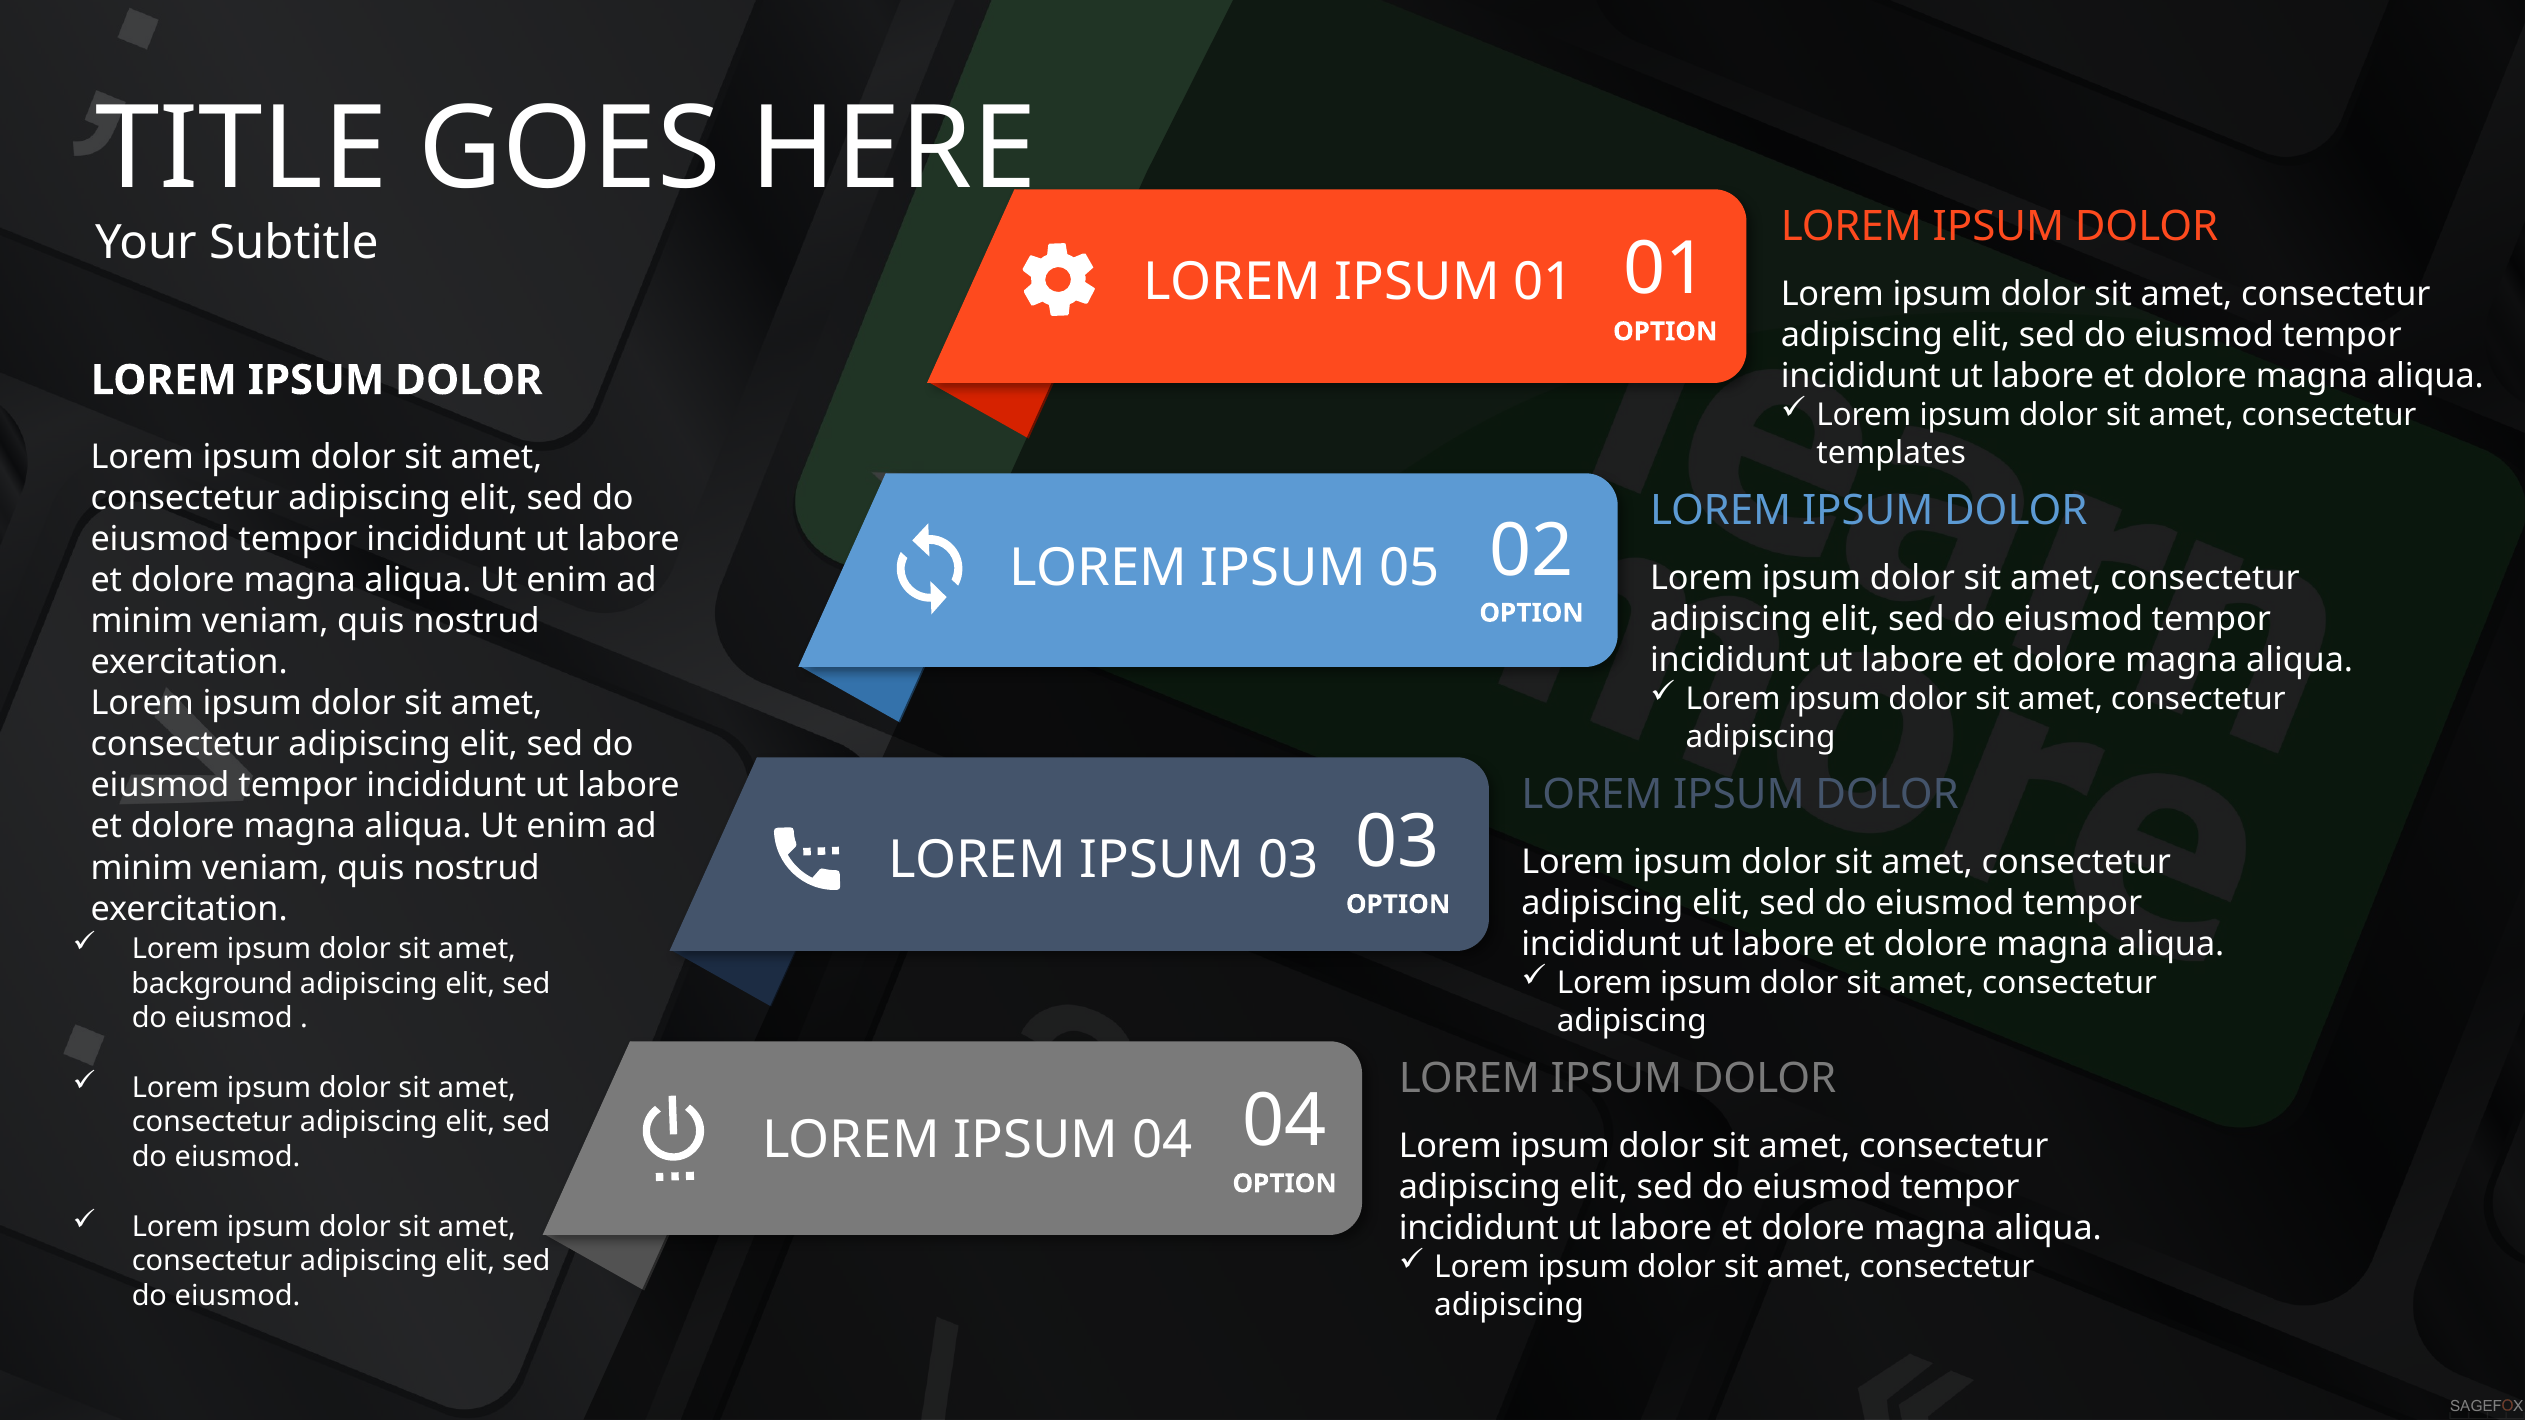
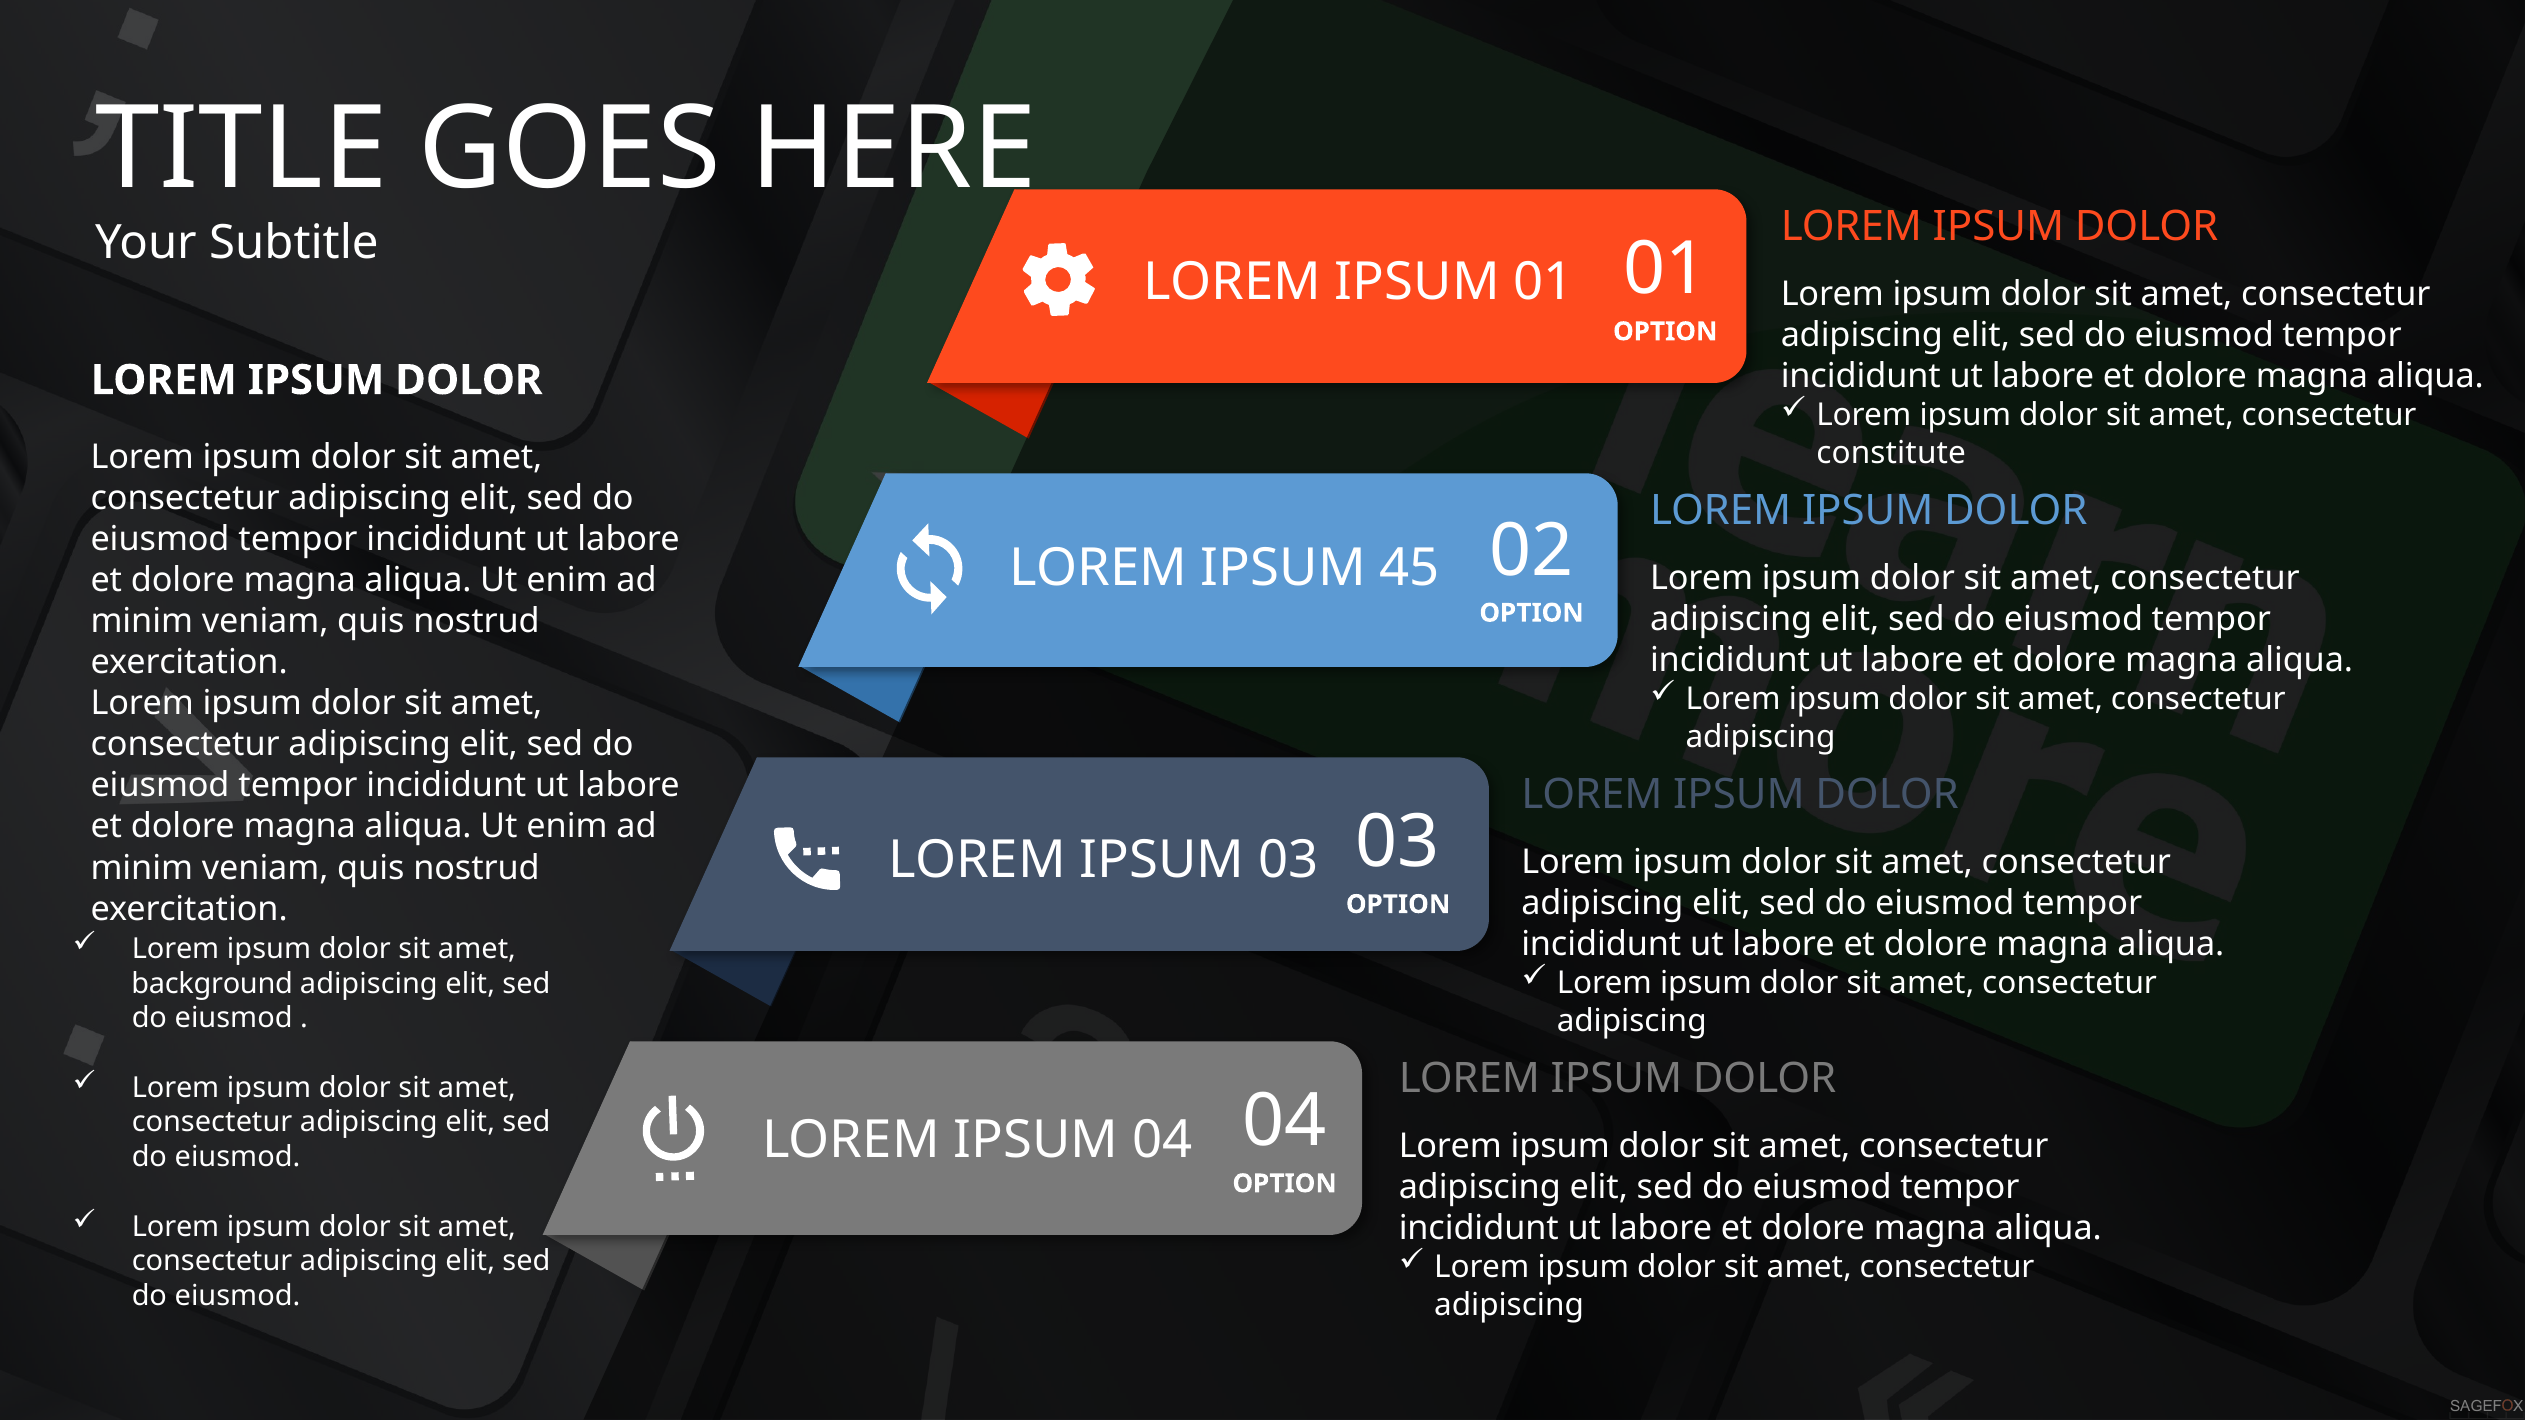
templates: templates -> constitute (1891, 453)
05: 05 -> 45 (1410, 568)
